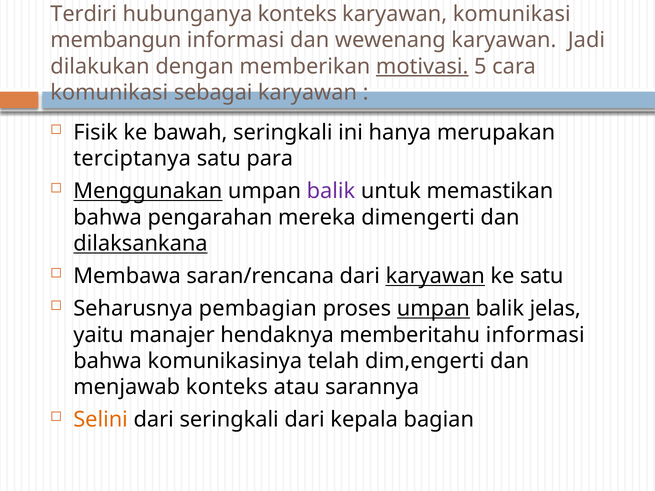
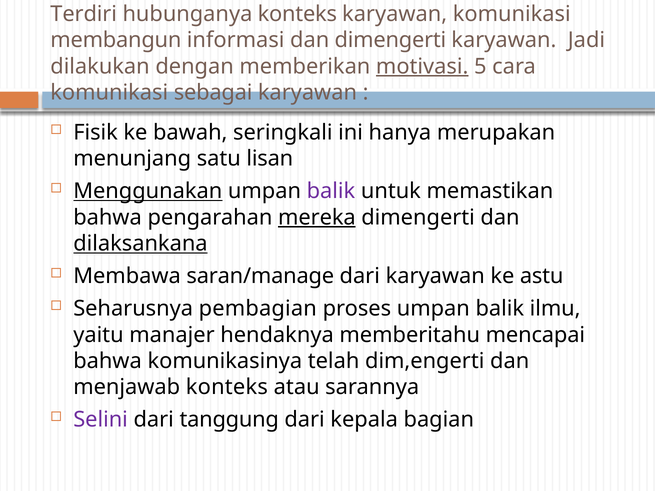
dan wewenang: wewenang -> dimengerti (390, 40)
terciptanya: terciptanya -> menunjang (132, 159)
para: para -> lisan (270, 159)
mereka underline: none -> present (317, 217)
saran/rencana: saran/rencana -> saran/manage (260, 276)
karyawan underline: present -> none (435, 276)
ke satu: satu -> astu (542, 276)
umpan underline: present -> none (433, 309)
jelas: jelas -> ilmu (555, 309)
memberitahu informasi: informasi -> mencapai (535, 335)
Selini colour: orange -> purple (101, 420)
dari seringkali: seringkali -> tanggung (229, 420)
